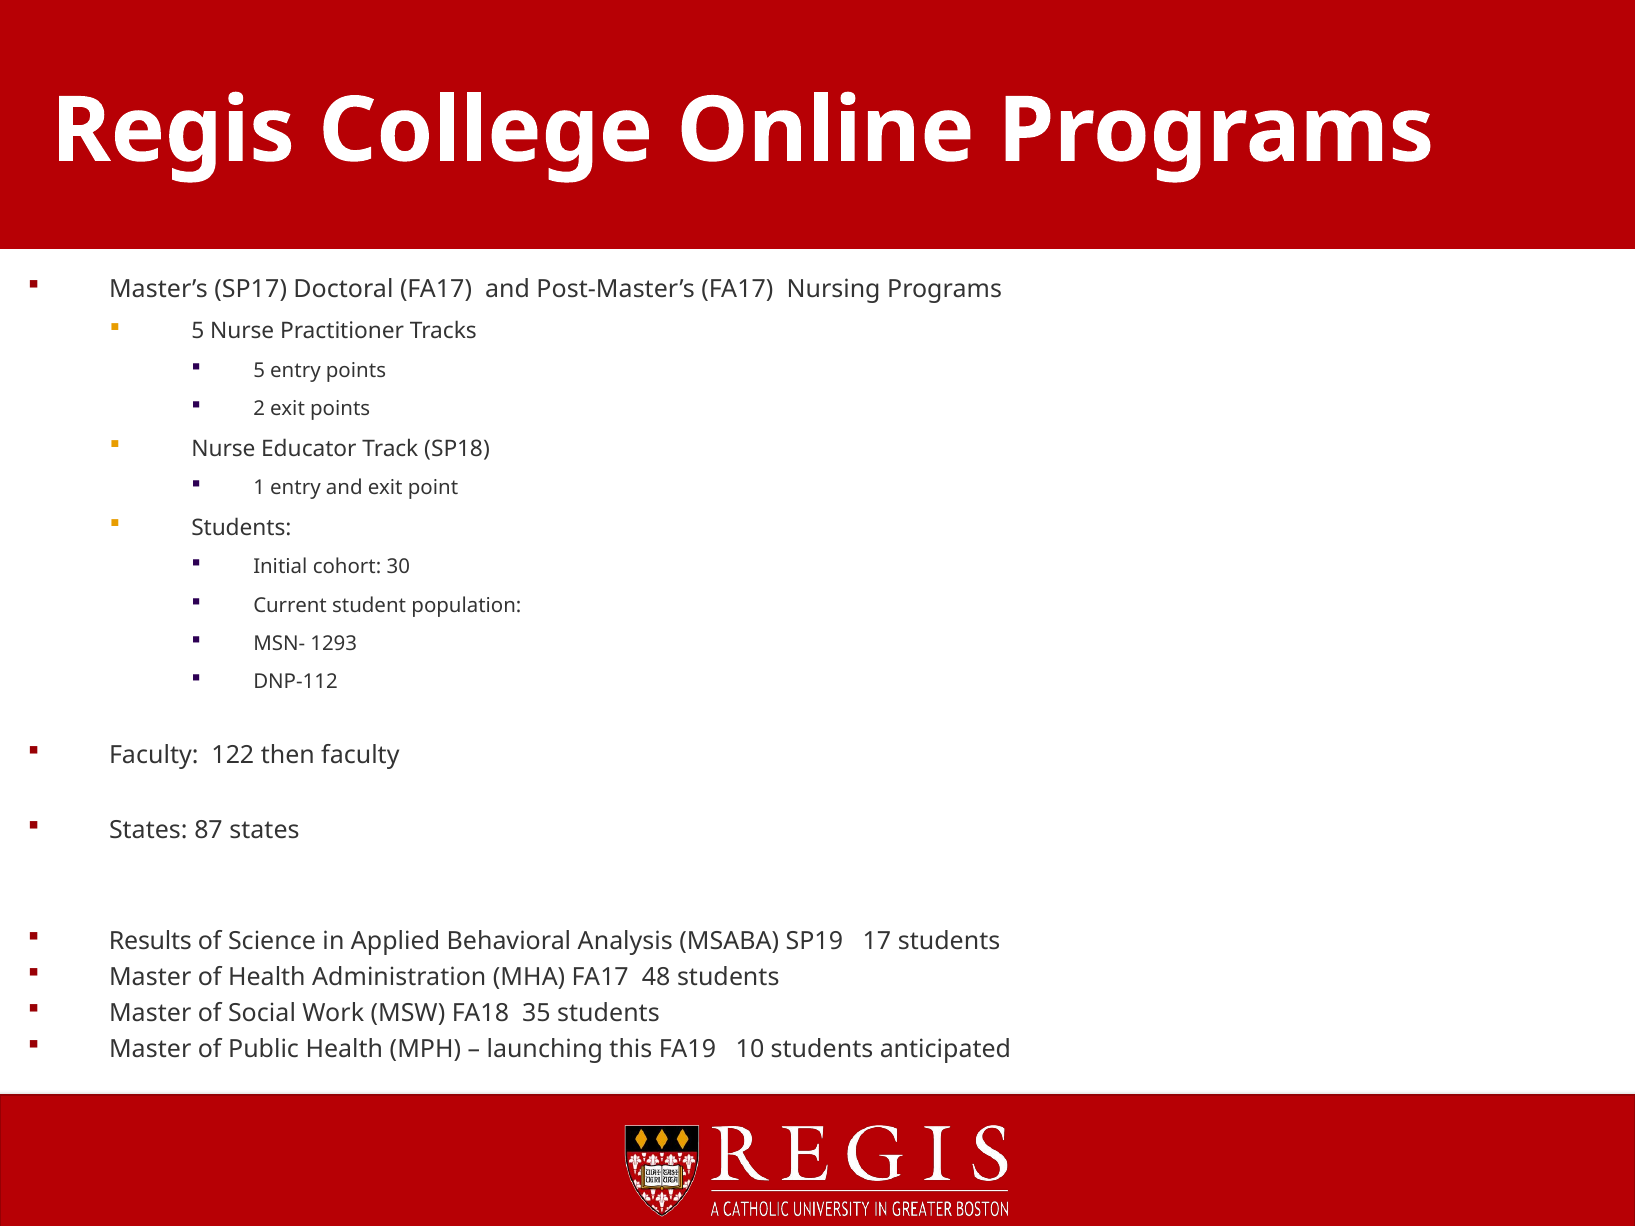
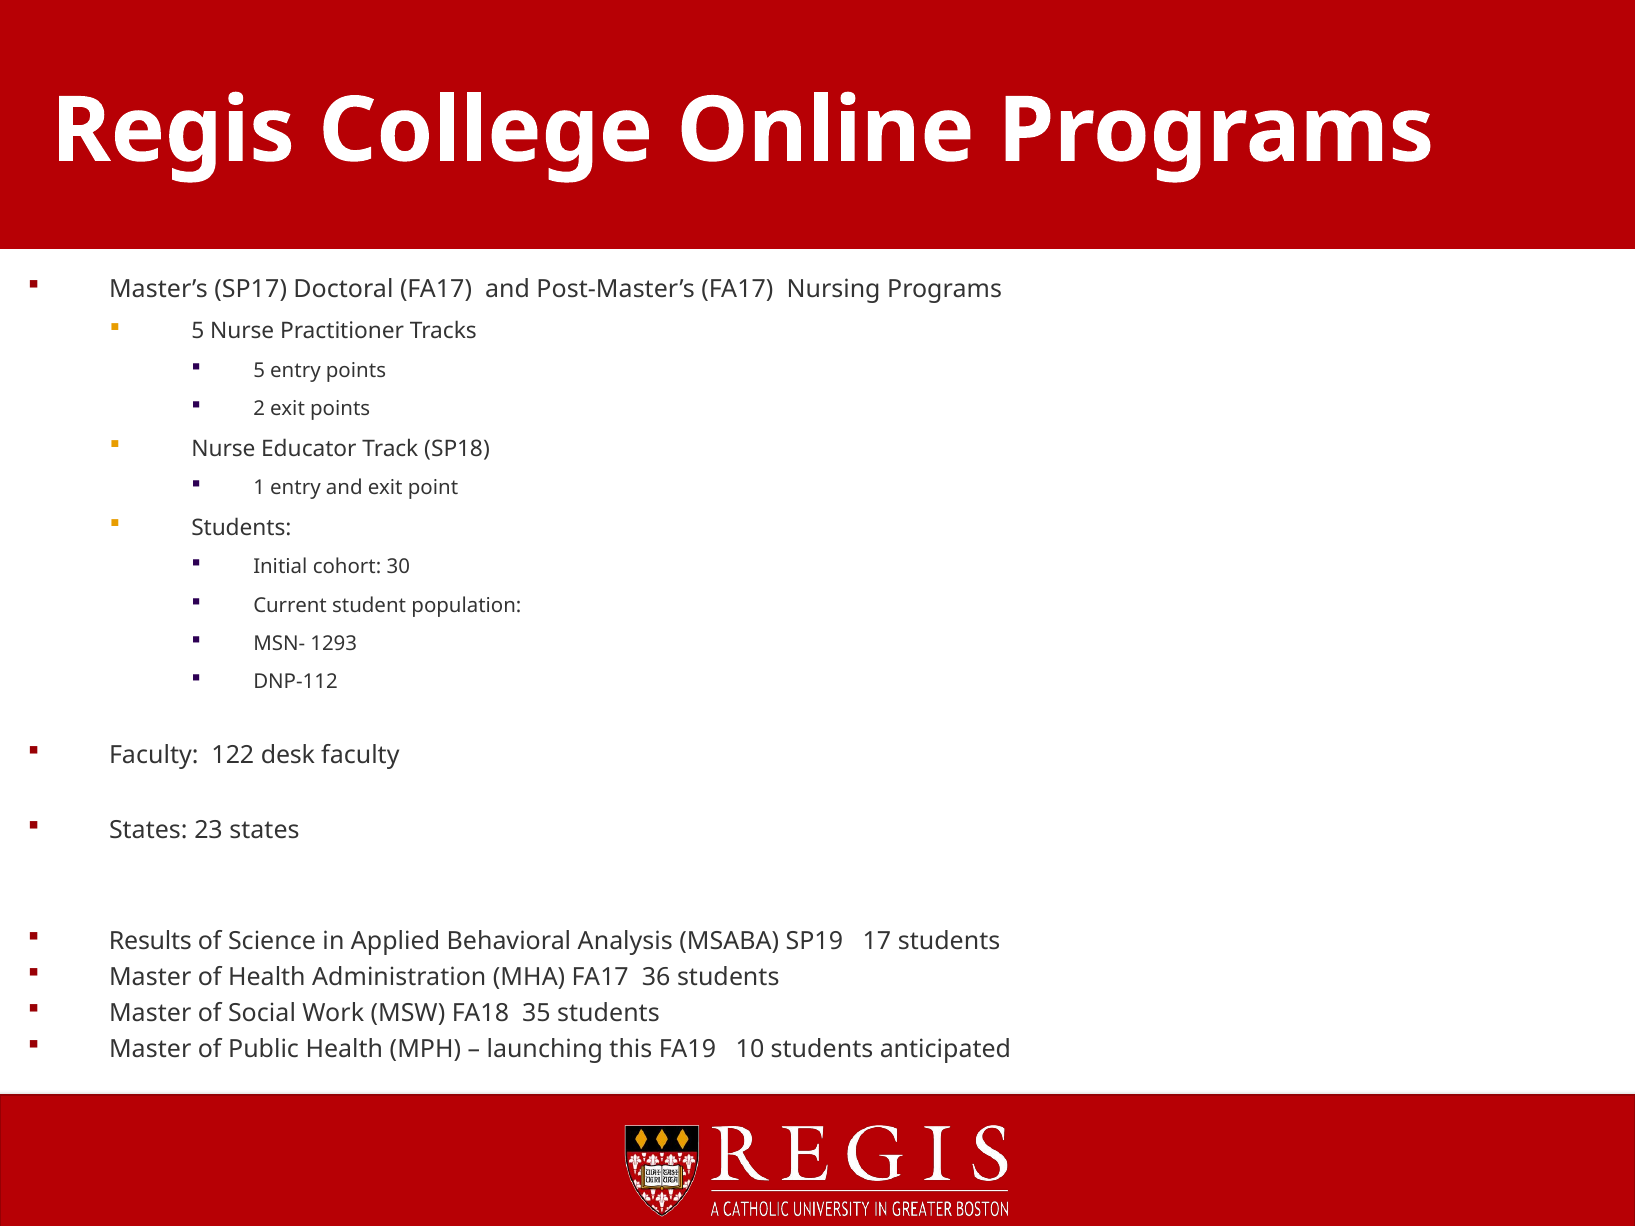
then: then -> desk (288, 755)
87: 87 -> 23 (209, 830)
48: 48 -> 36 (656, 978)
